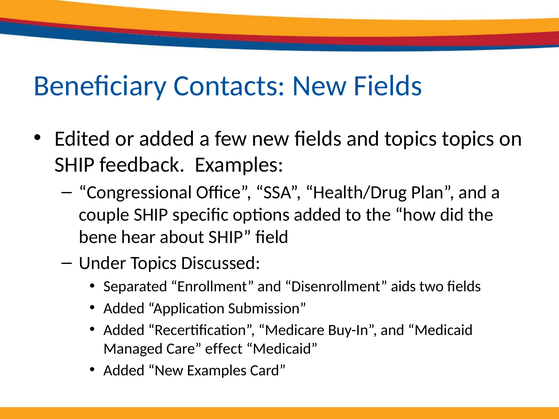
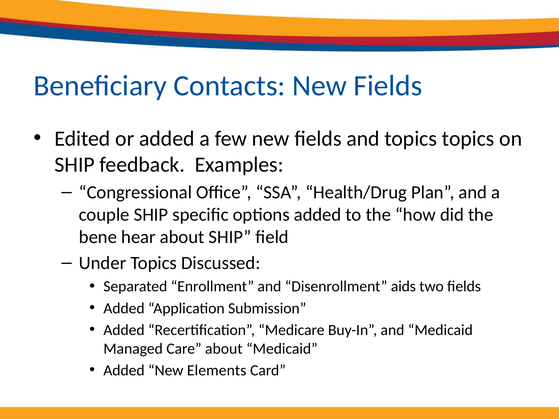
Care effect: effect -> about (224, 349)
New Examples: Examples -> Elements (217, 371)
